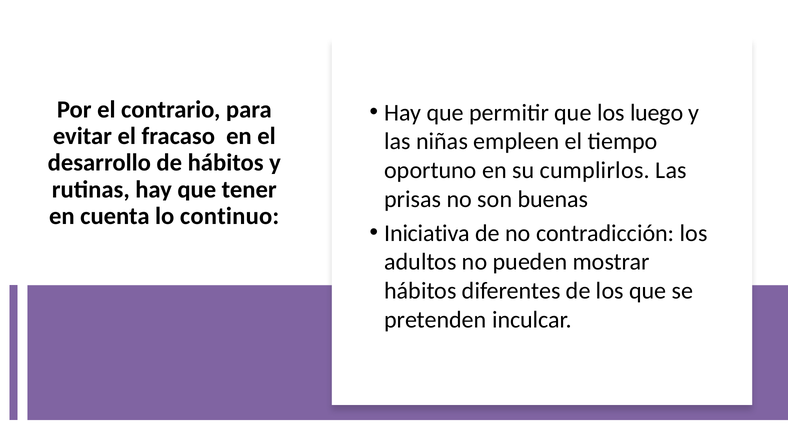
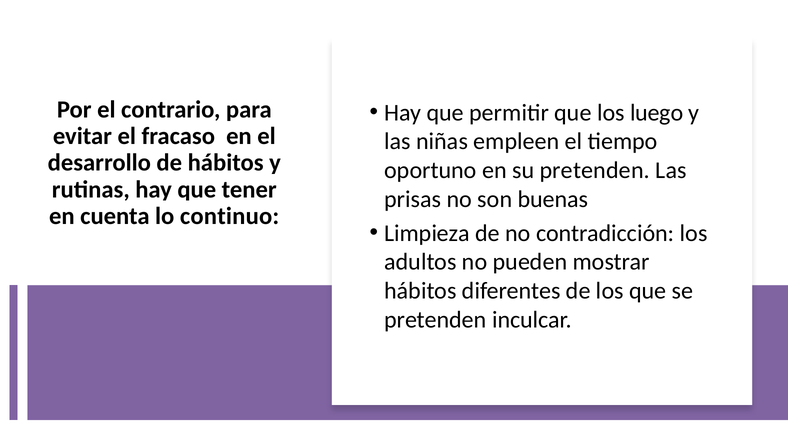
su cumplirlos: cumplirlos -> pretenden (595, 171)
Iniciativa: Iniciativa -> Limpieza (427, 233)
